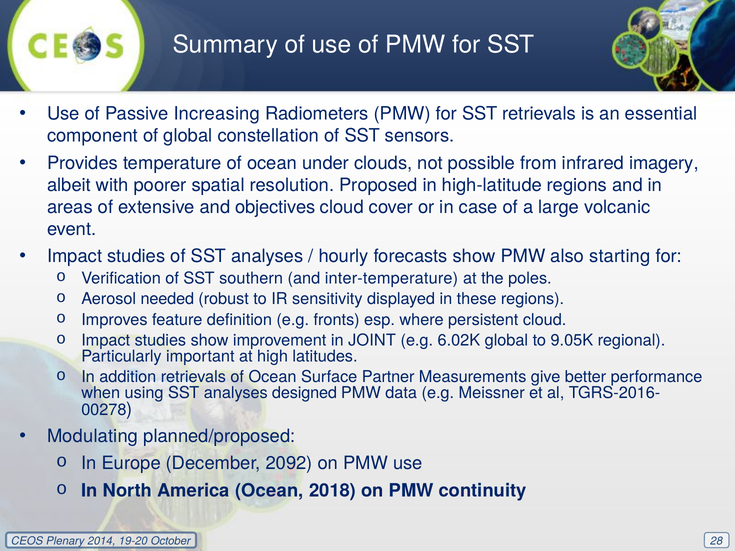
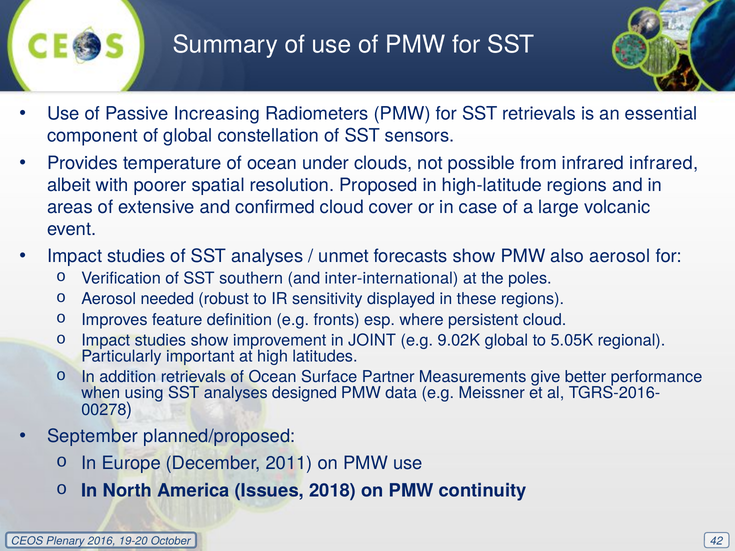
infrared imagery: imagery -> infrared (664, 163)
objectives: objectives -> confirmed (275, 207)
hourly: hourly -> unmet (344, 256)
also starting: starting -> aerosol (620, 256)
inter-temperature: inter-temperature -> inter-international (392, 278)
6.02K: 6.02K -> 9.02K (459, 341)
9.05K: 9.05K -> 5.05K (572, 341)
Modulating: Modulating -> September (93, 436)
2092: 2092 -> 2011 (289, 464)
America Ocean: Ocean -> Issues (269, 491)
2014: 2014 -> 2016 (102, 541)
28: 28 -> 42 (717, 541)
